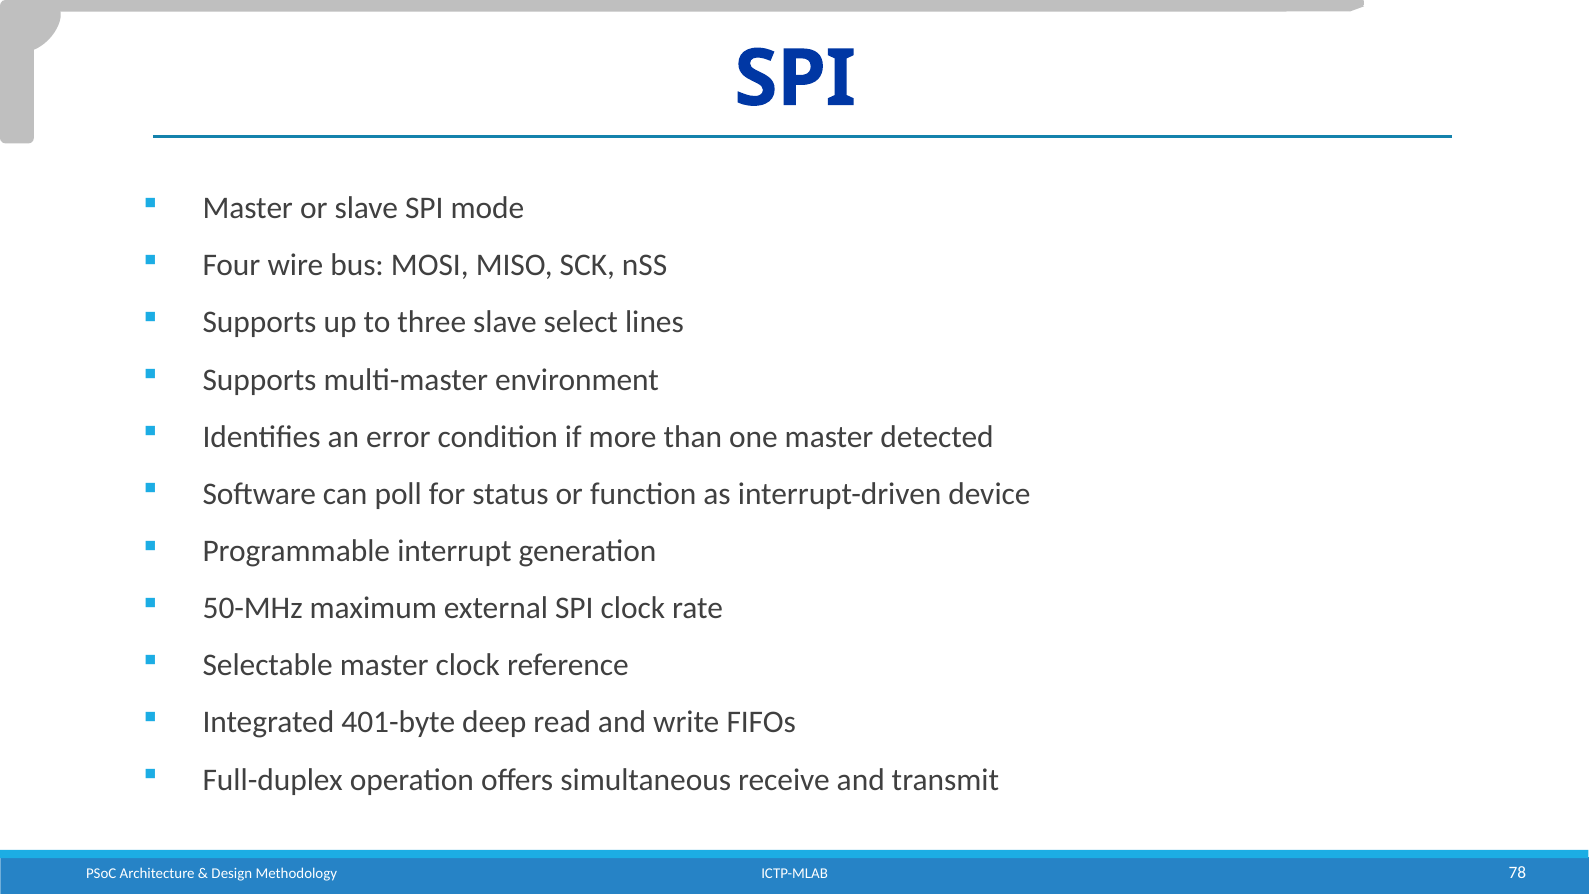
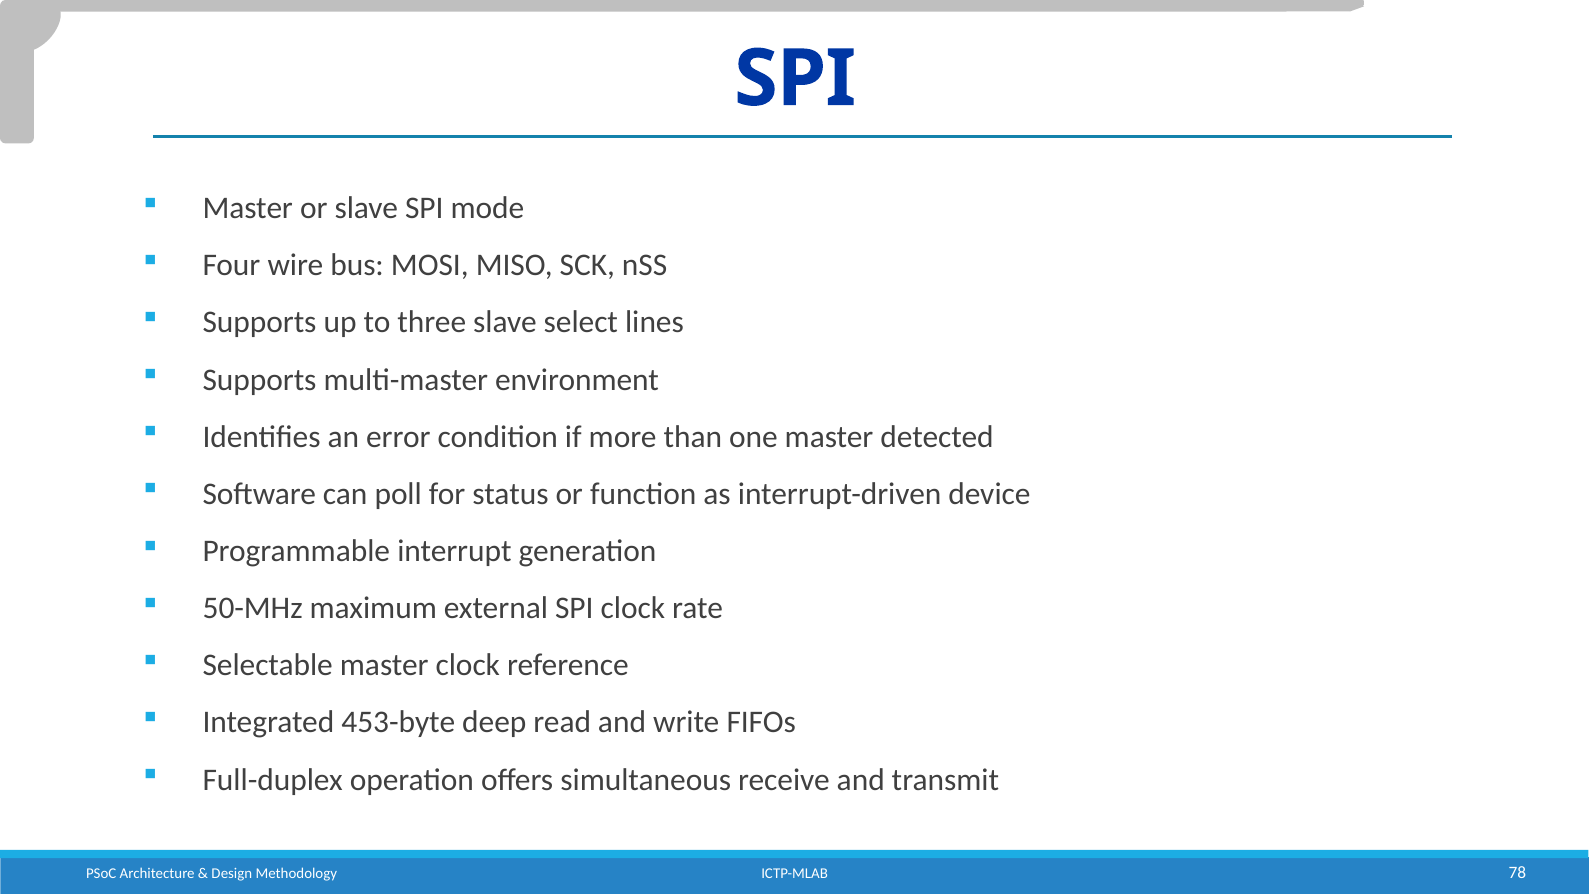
401-byte: 401-byte -> 453-byte (398, 722)
